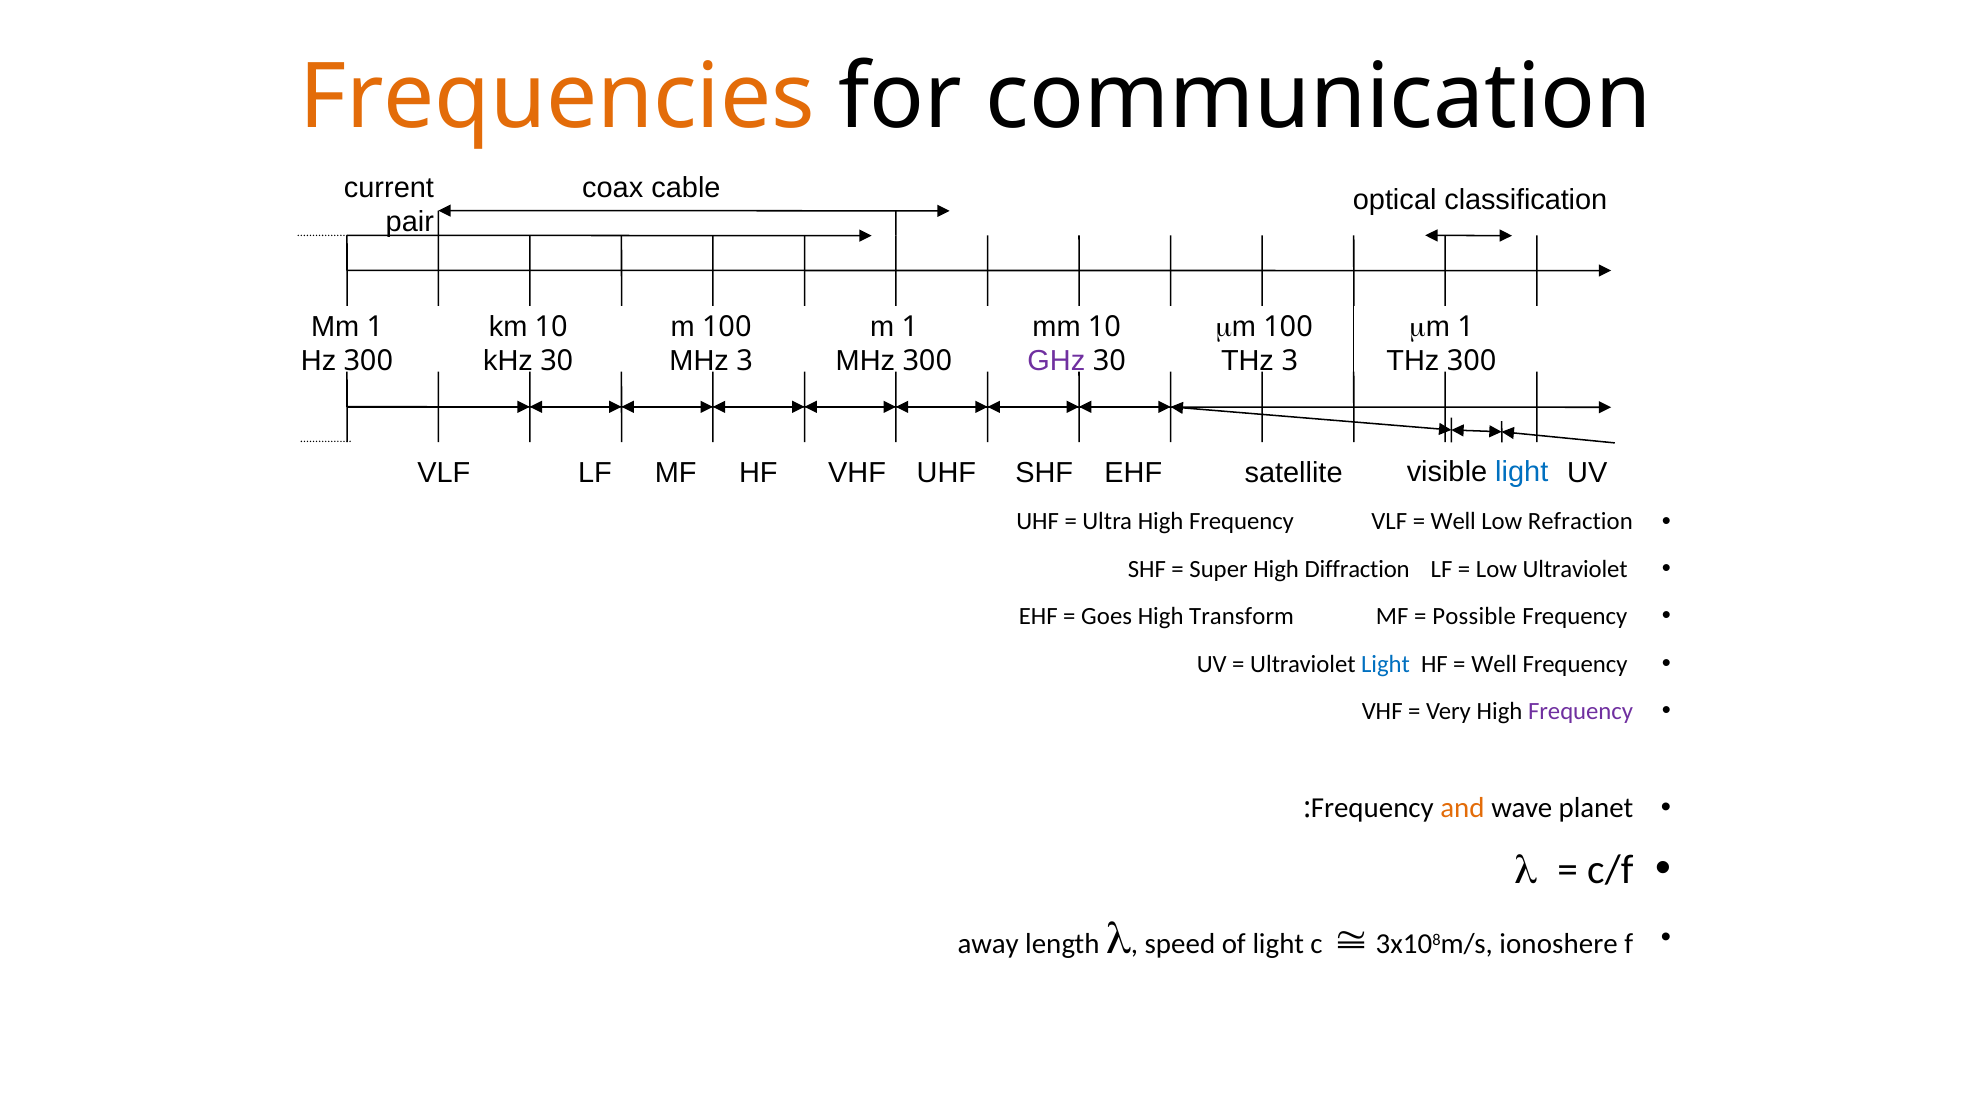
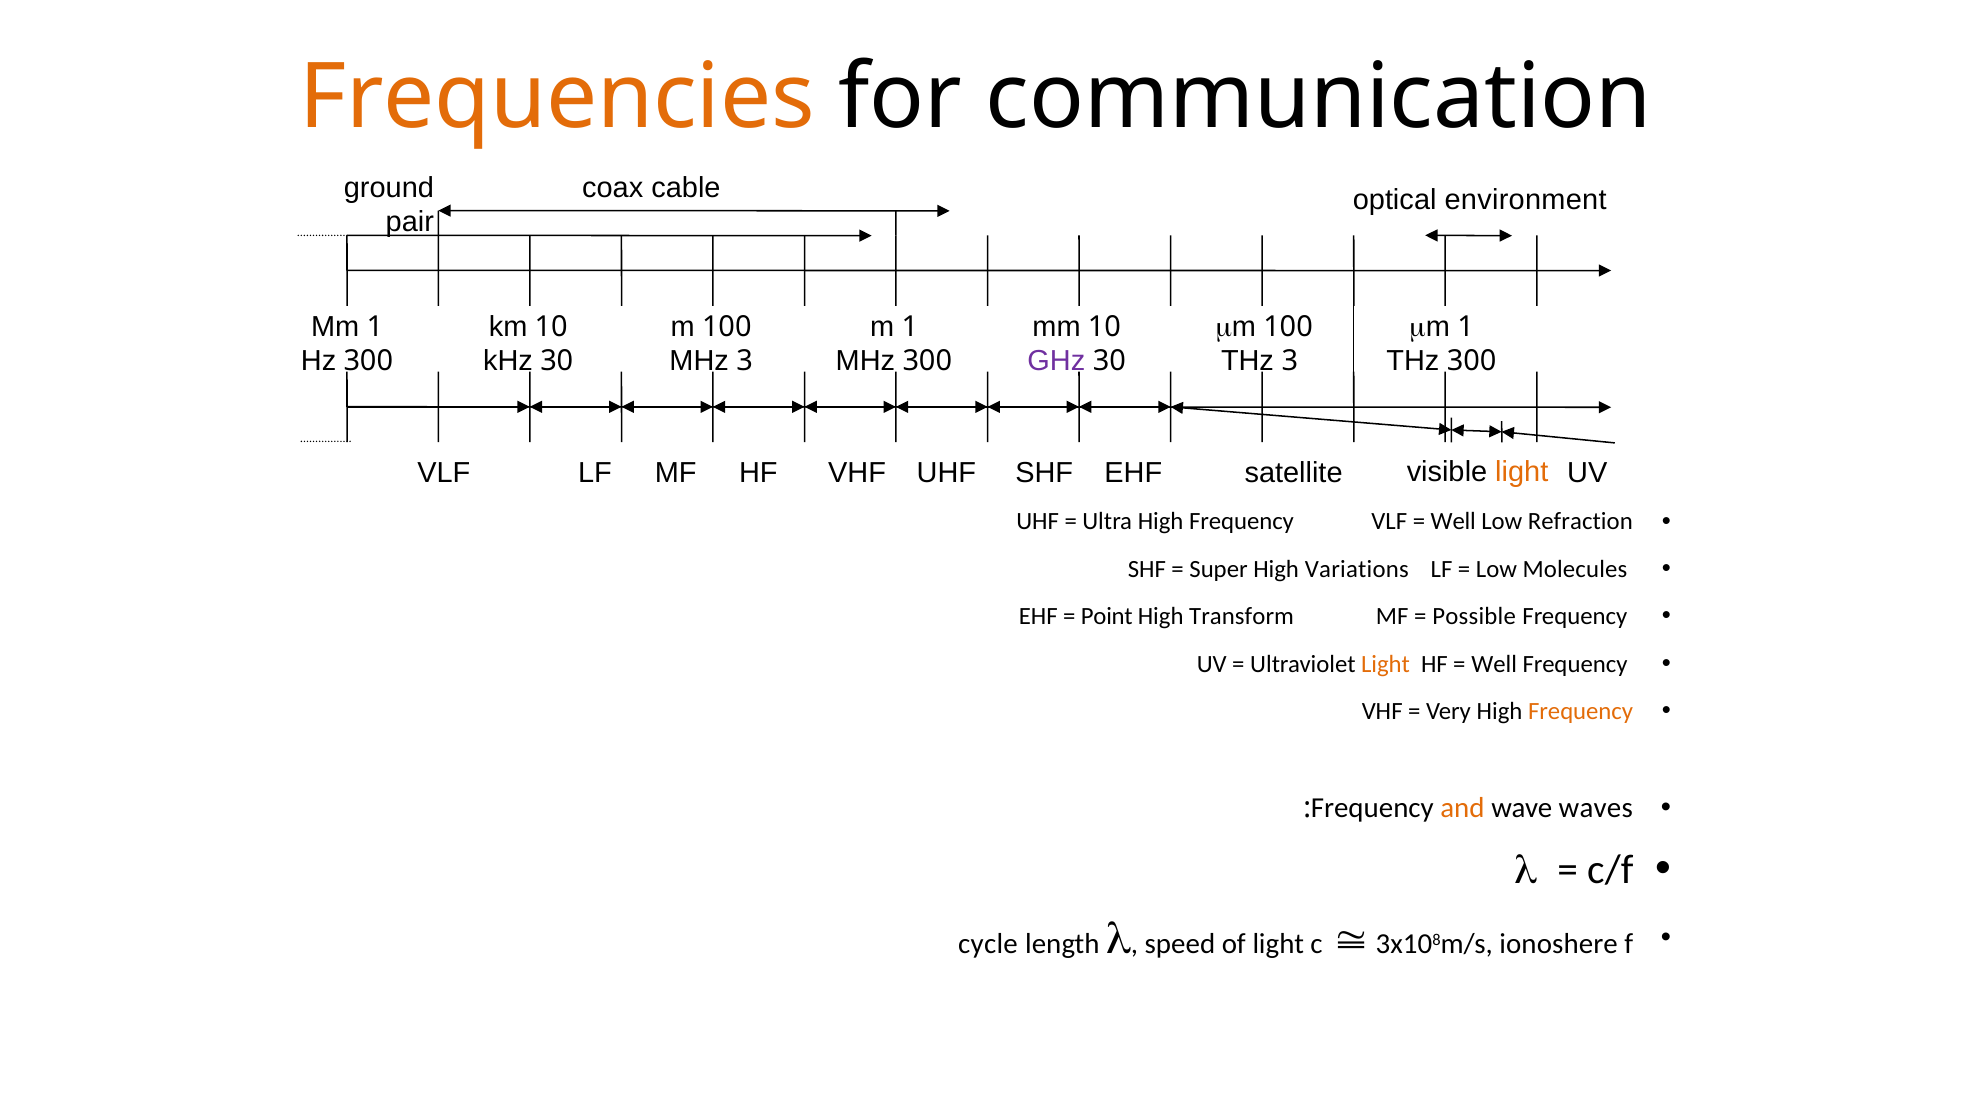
current: current -> ground (389, 188)
classification: classification -> environment (1526, 200)
light colour: blue -> orange (1522, 472)
Diffraction: Diffraction -> Variations (1357, 569)
Low Ultraviolet: Ultraviolet -> Molecules (1575, 569)
Goes: Goes -> Point (1107, 617)
Light colour: blue -> orange (1386, 664)
Frequency colour: purple -> orange (1581, 712)
planet: planet -> waves (1596, 809)
away: away -> cycle (988, 945)
